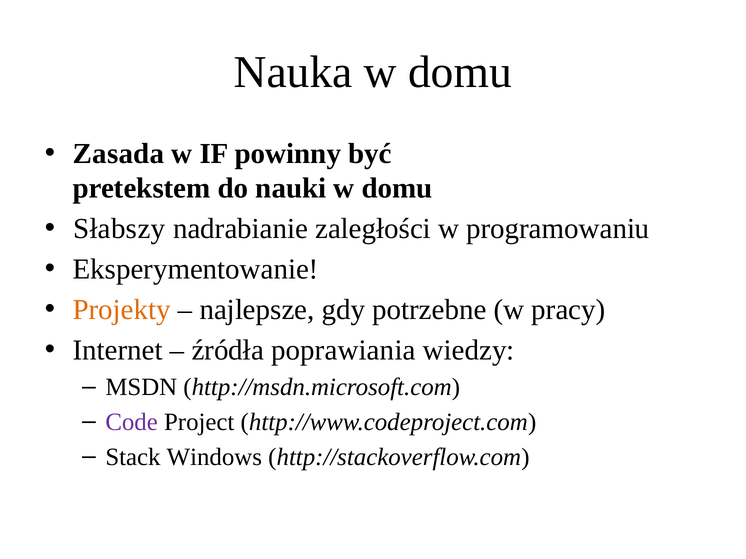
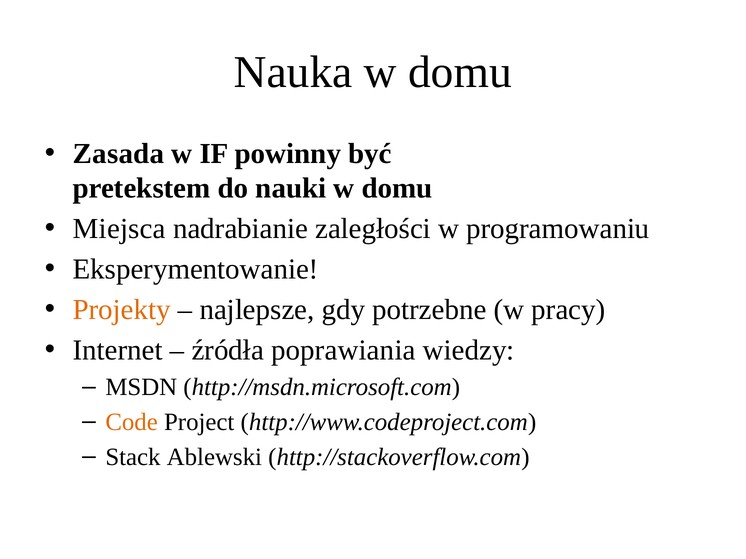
Słabszy: Słabszy -> Miejsca (119, 229)
Code colour: purple -> orange (132, 422)
Windows: Windows -> Ablewski (214, 457)
